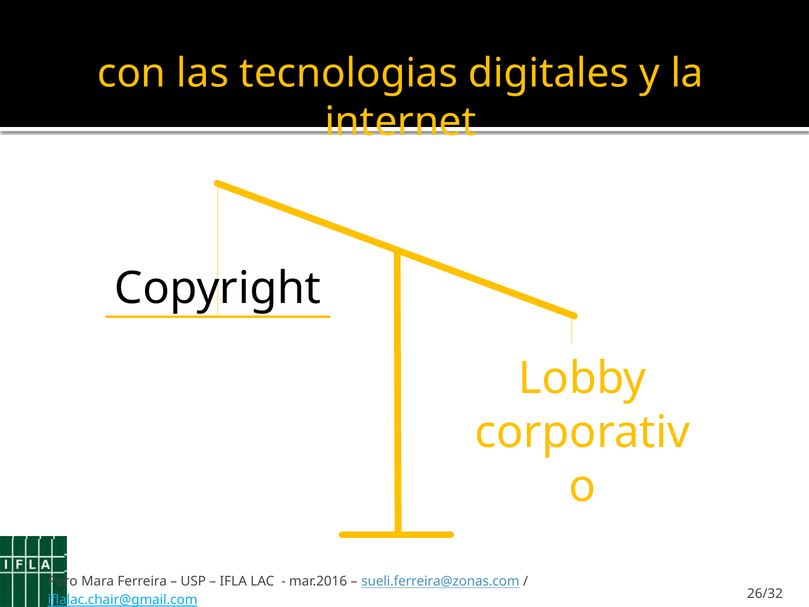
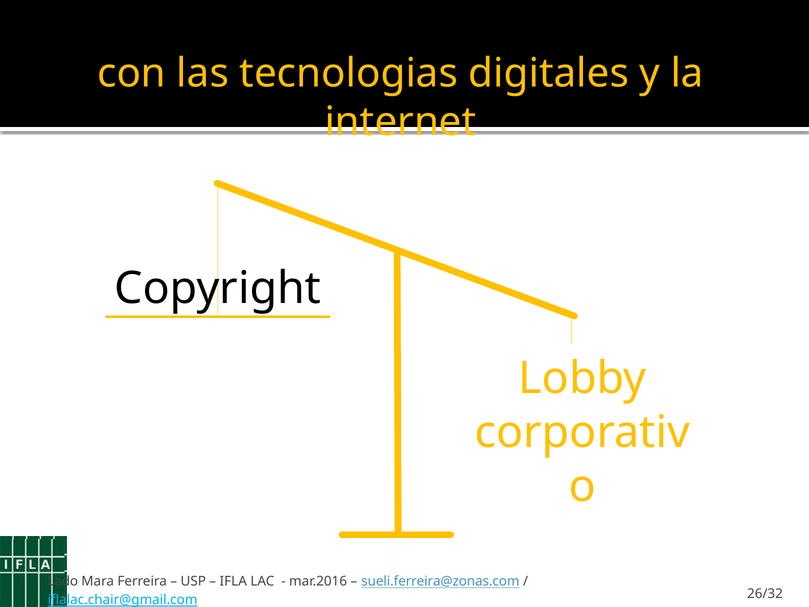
Pero: Pero -> Lado (63, 581)
